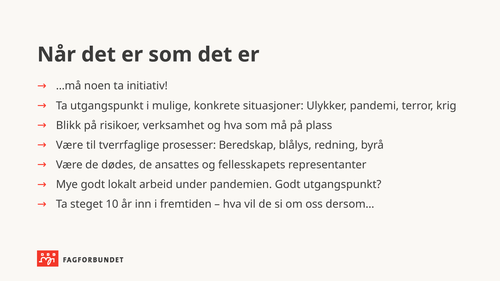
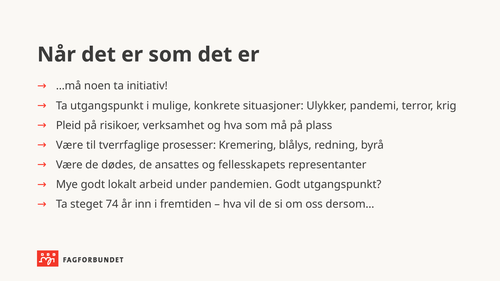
Blikk: Blikk -> Pleid (69, 126)
Beredskap: Beredskap -> Kremering (247, 145)
10: 10 -> 74 (112, 204)
